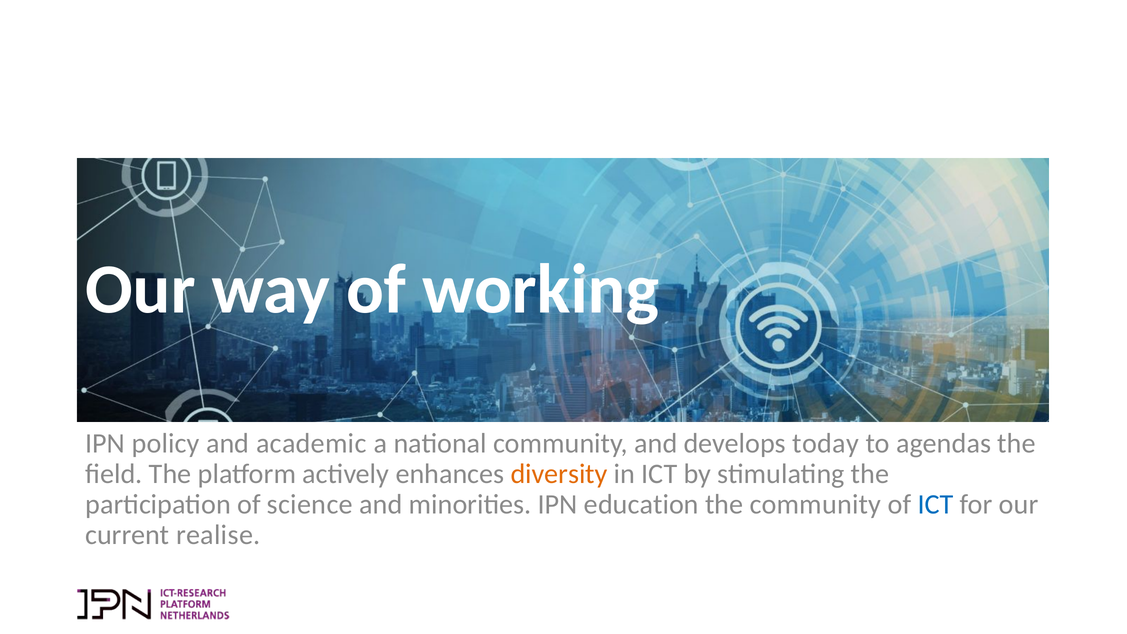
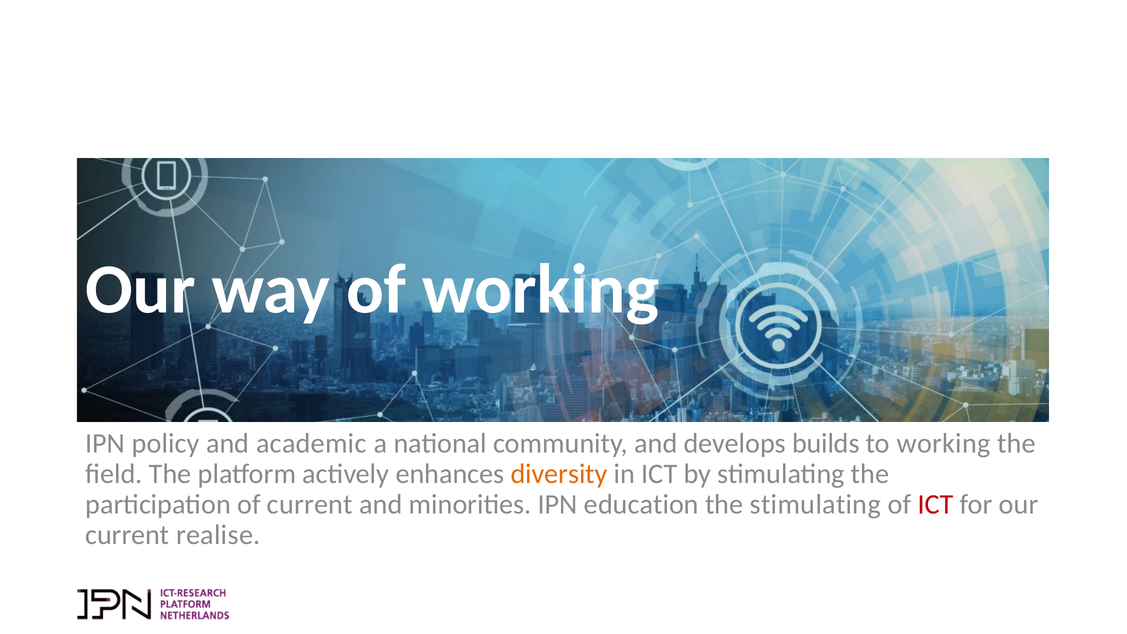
today: today -> builds (826, 444)
to agendas: agendas -> working (943, 444)
of science: science -> current (310, 504)
the community: community -> stimulating (815, 504)
ICT colour: blue -> red (936, 504)
